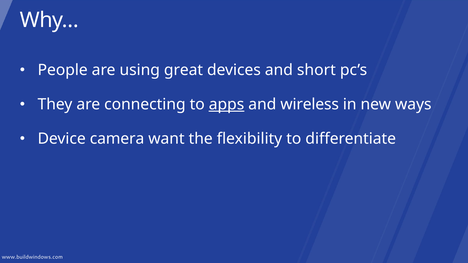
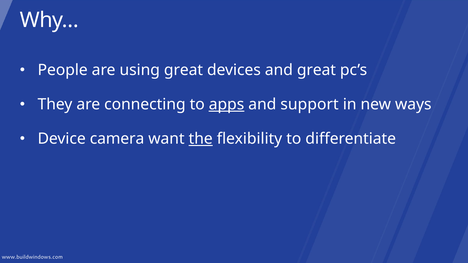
and short: short -> great (316, 70)
wireless: wireless -> support (310, 105)
the underline: none -> present (201, 139)
